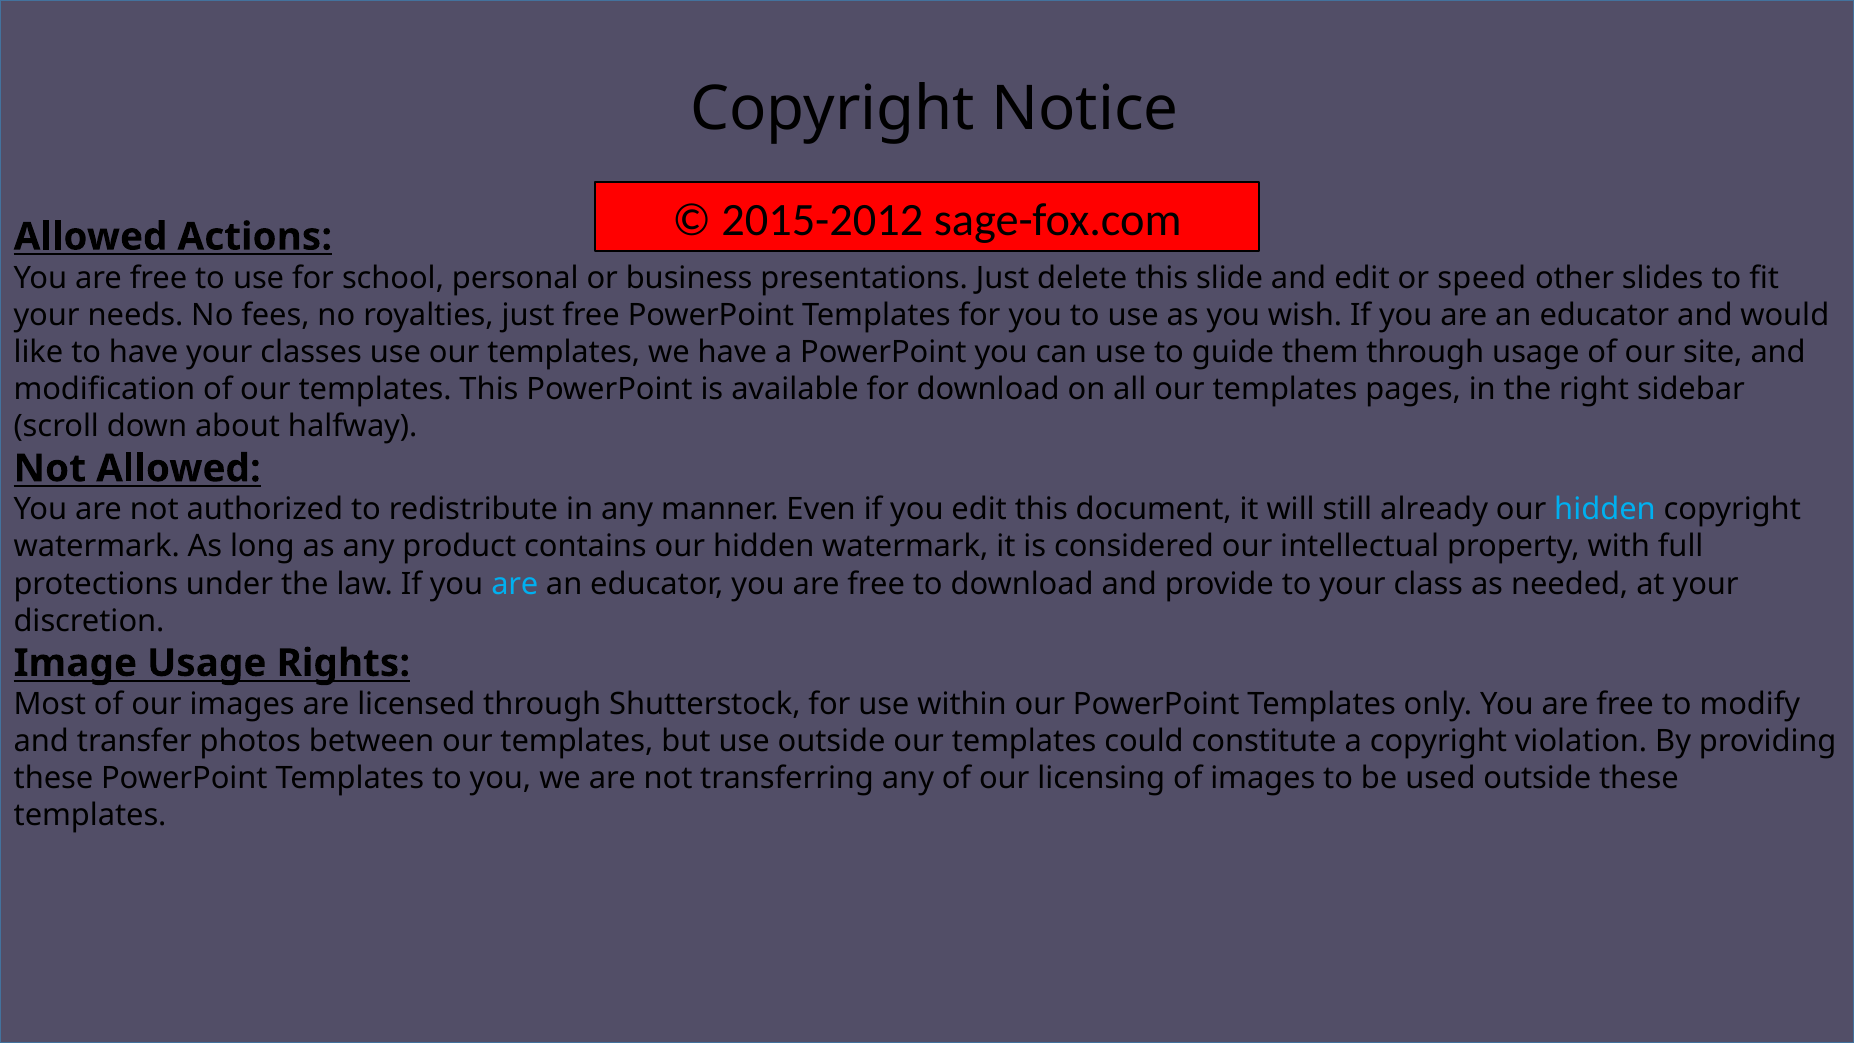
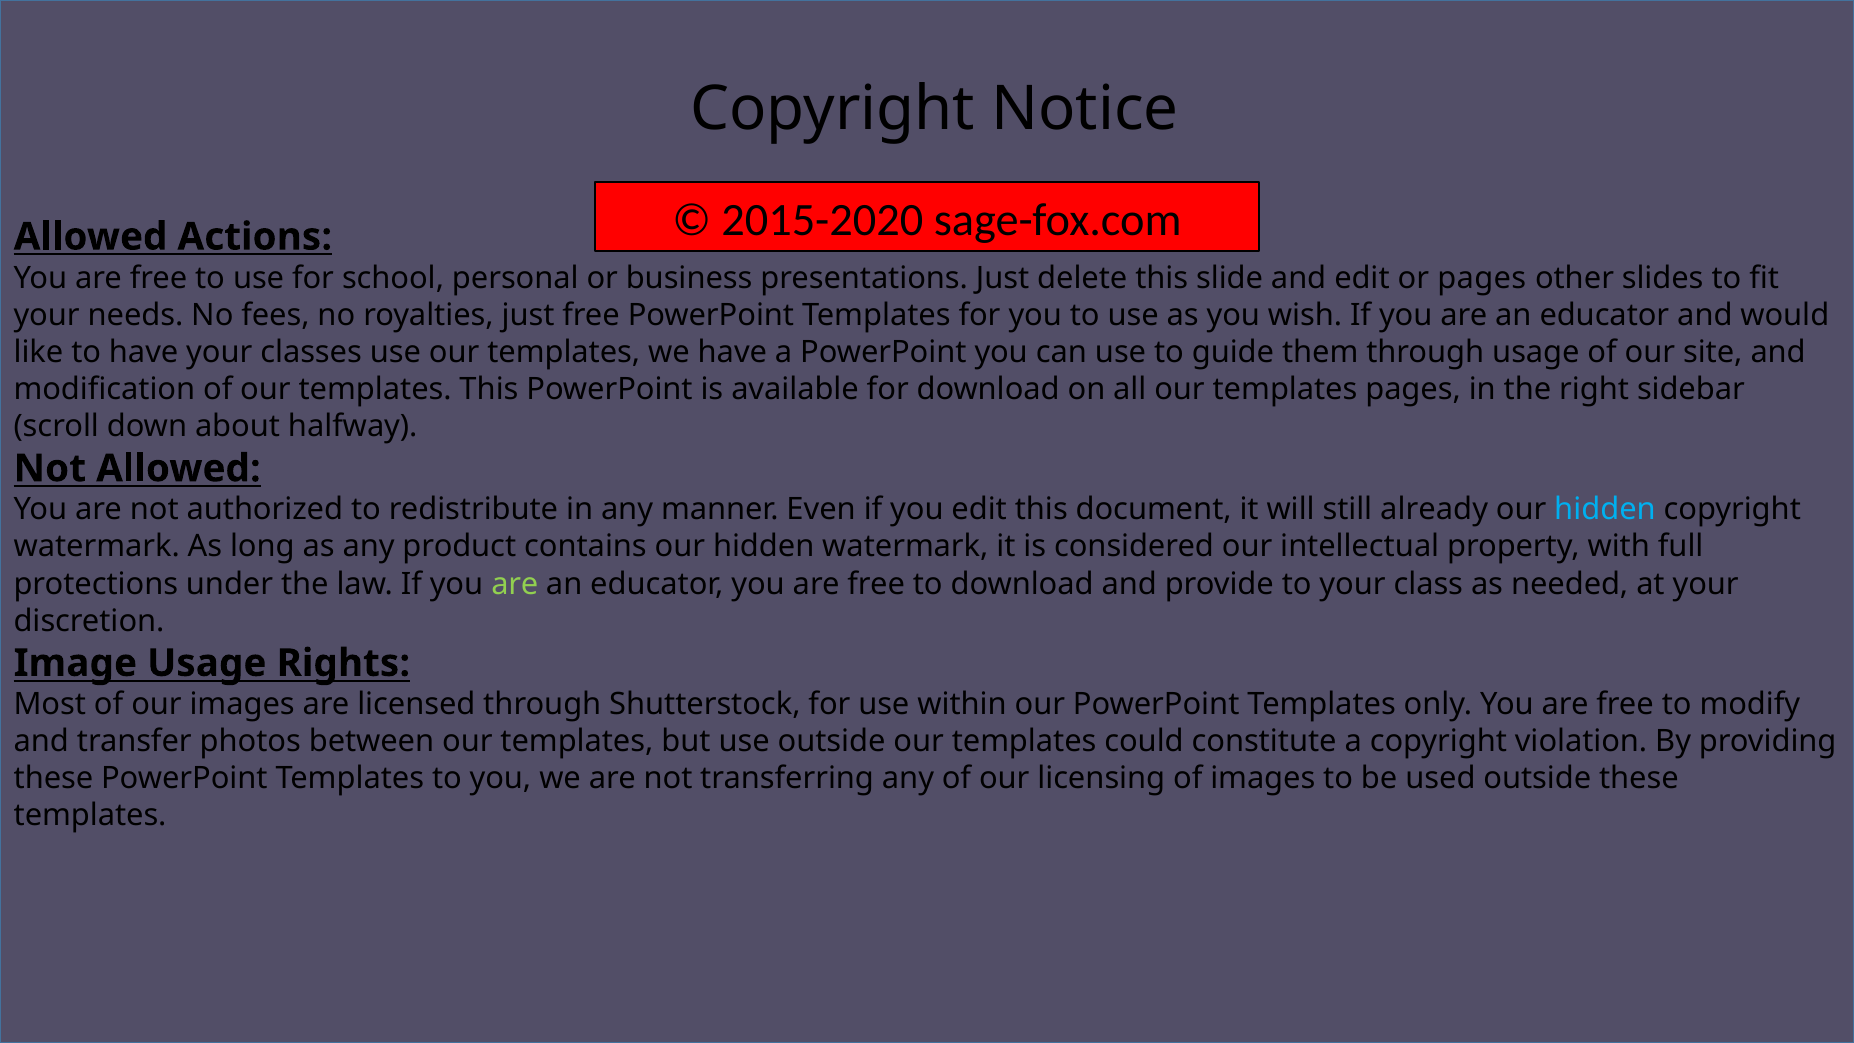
2015-2012: 2015-2012 -> 2015-2020 (822, 220)
or speed: speed -> pages (1482, 278)
are colour: light blue -> light green (515, 584)
